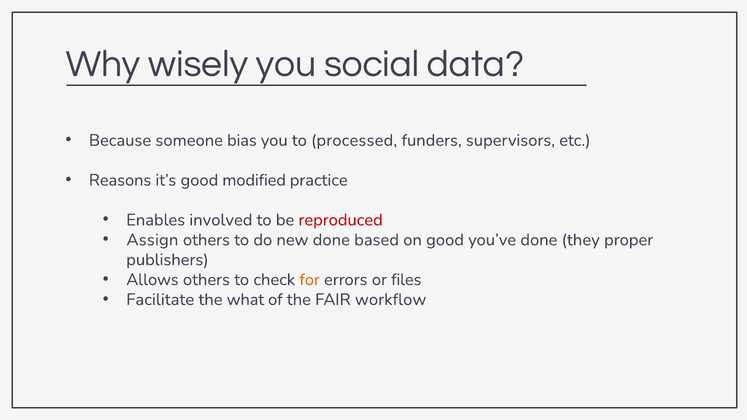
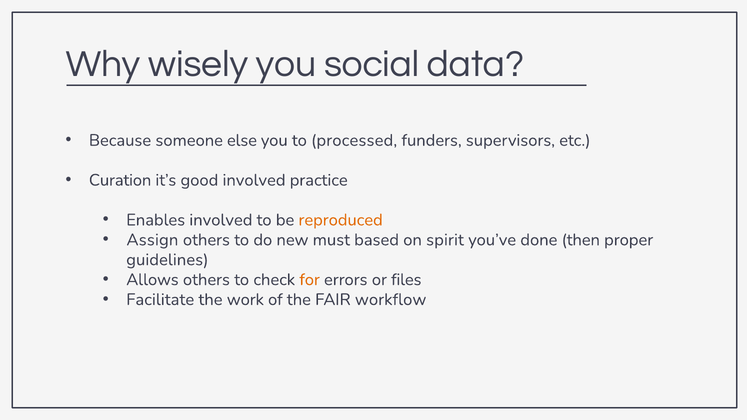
bias: bias -> else (242, 140)
Reasons: Reasons -> Curation (120, 180)
good modified: modified -> involved (254, 180)
reproduced colour: red -> orange (341, 220)
new done: done -> must (331, 240)
on good: good -> spirit (445, 240)
they: they -> then (581, 240)
publishers: publishers -> guidelines (167, 260)
what: what -> work (245, 300)
